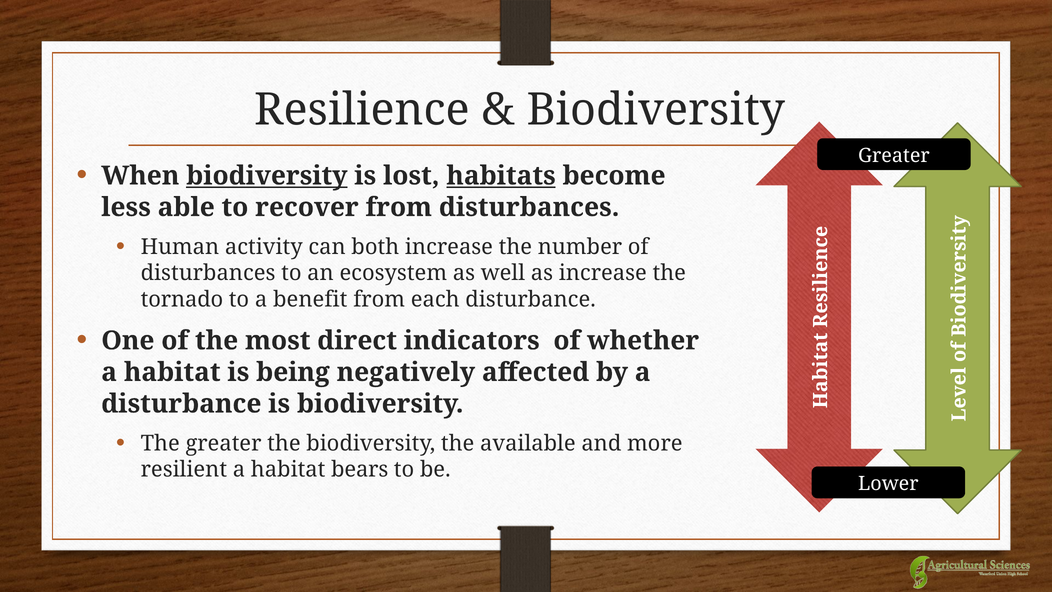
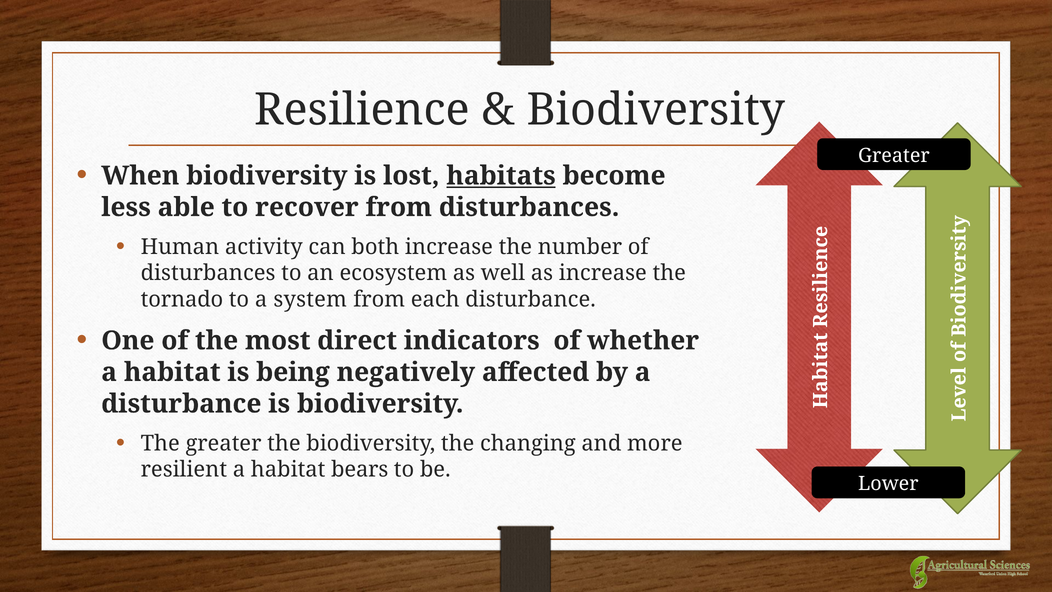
biodiversity underline: present -> none (267, 176)
benefit: benefit -> system (310, 299)
available: available -> changing (528, 443)
